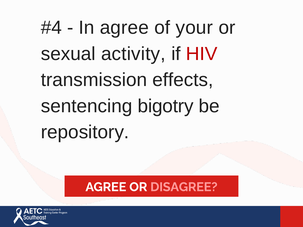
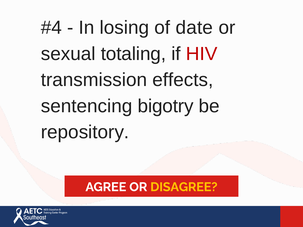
In agree: agree -> losing (124, 28)
your: your -> date (194, 28)
activity: activity -> totaling (133, 54)
DISAGREE colour: pink -> yellow (184, 187)
